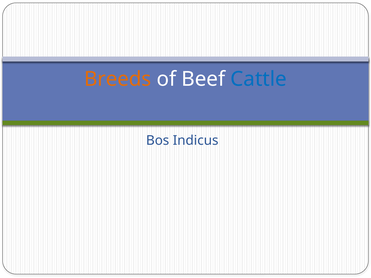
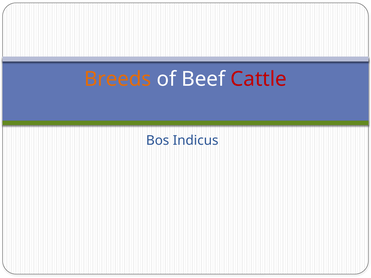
Cattle colour: blue -> red (259, 79)
